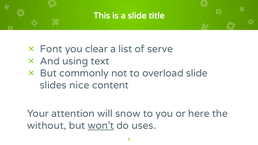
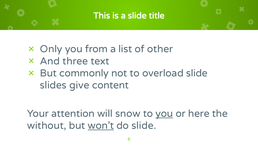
Font: Font -> Only (51, 49)
clear: clear -> from (96, 49)
serve: serve -> other (160, 49)
using: using -> three (75, 61)
nice: nice -> give (79, 85)
you underline: none -> present (164, 114)
do uses: uses -> slide (144, 126)
